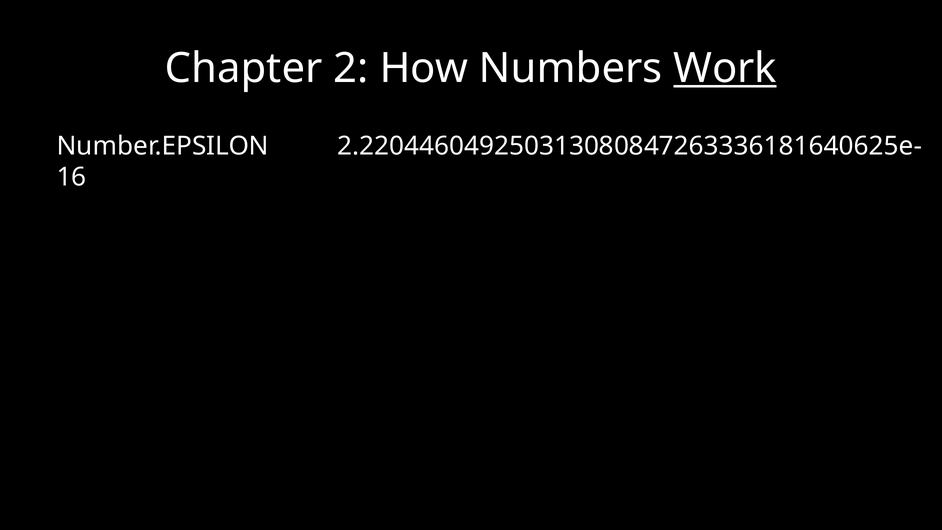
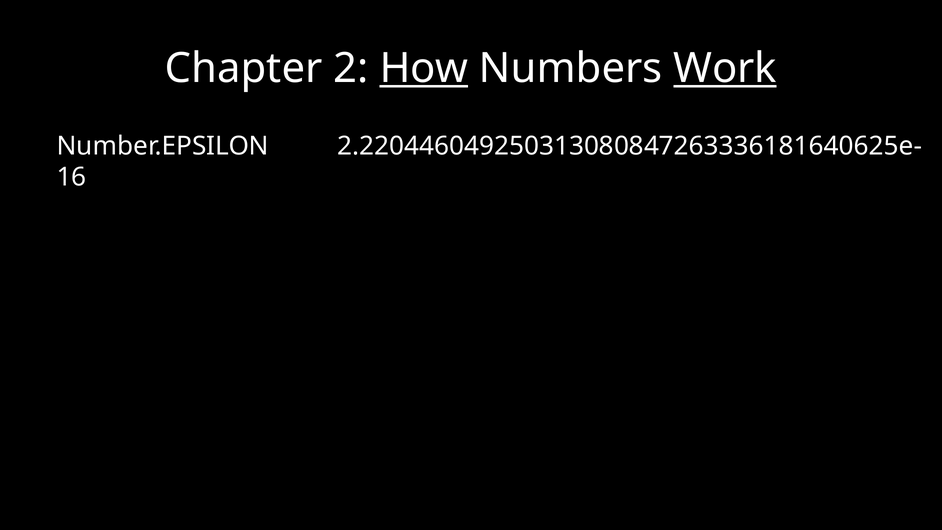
How underline: none -> present (424, 68)
